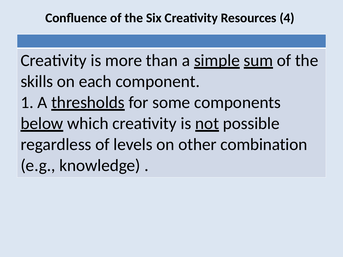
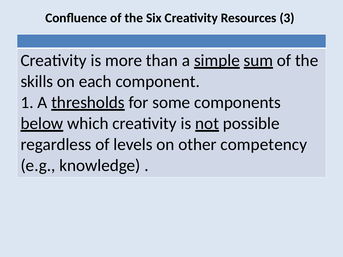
4: 4 -> 3 (287, 18)
combination: combination -> competency (264, 145)
